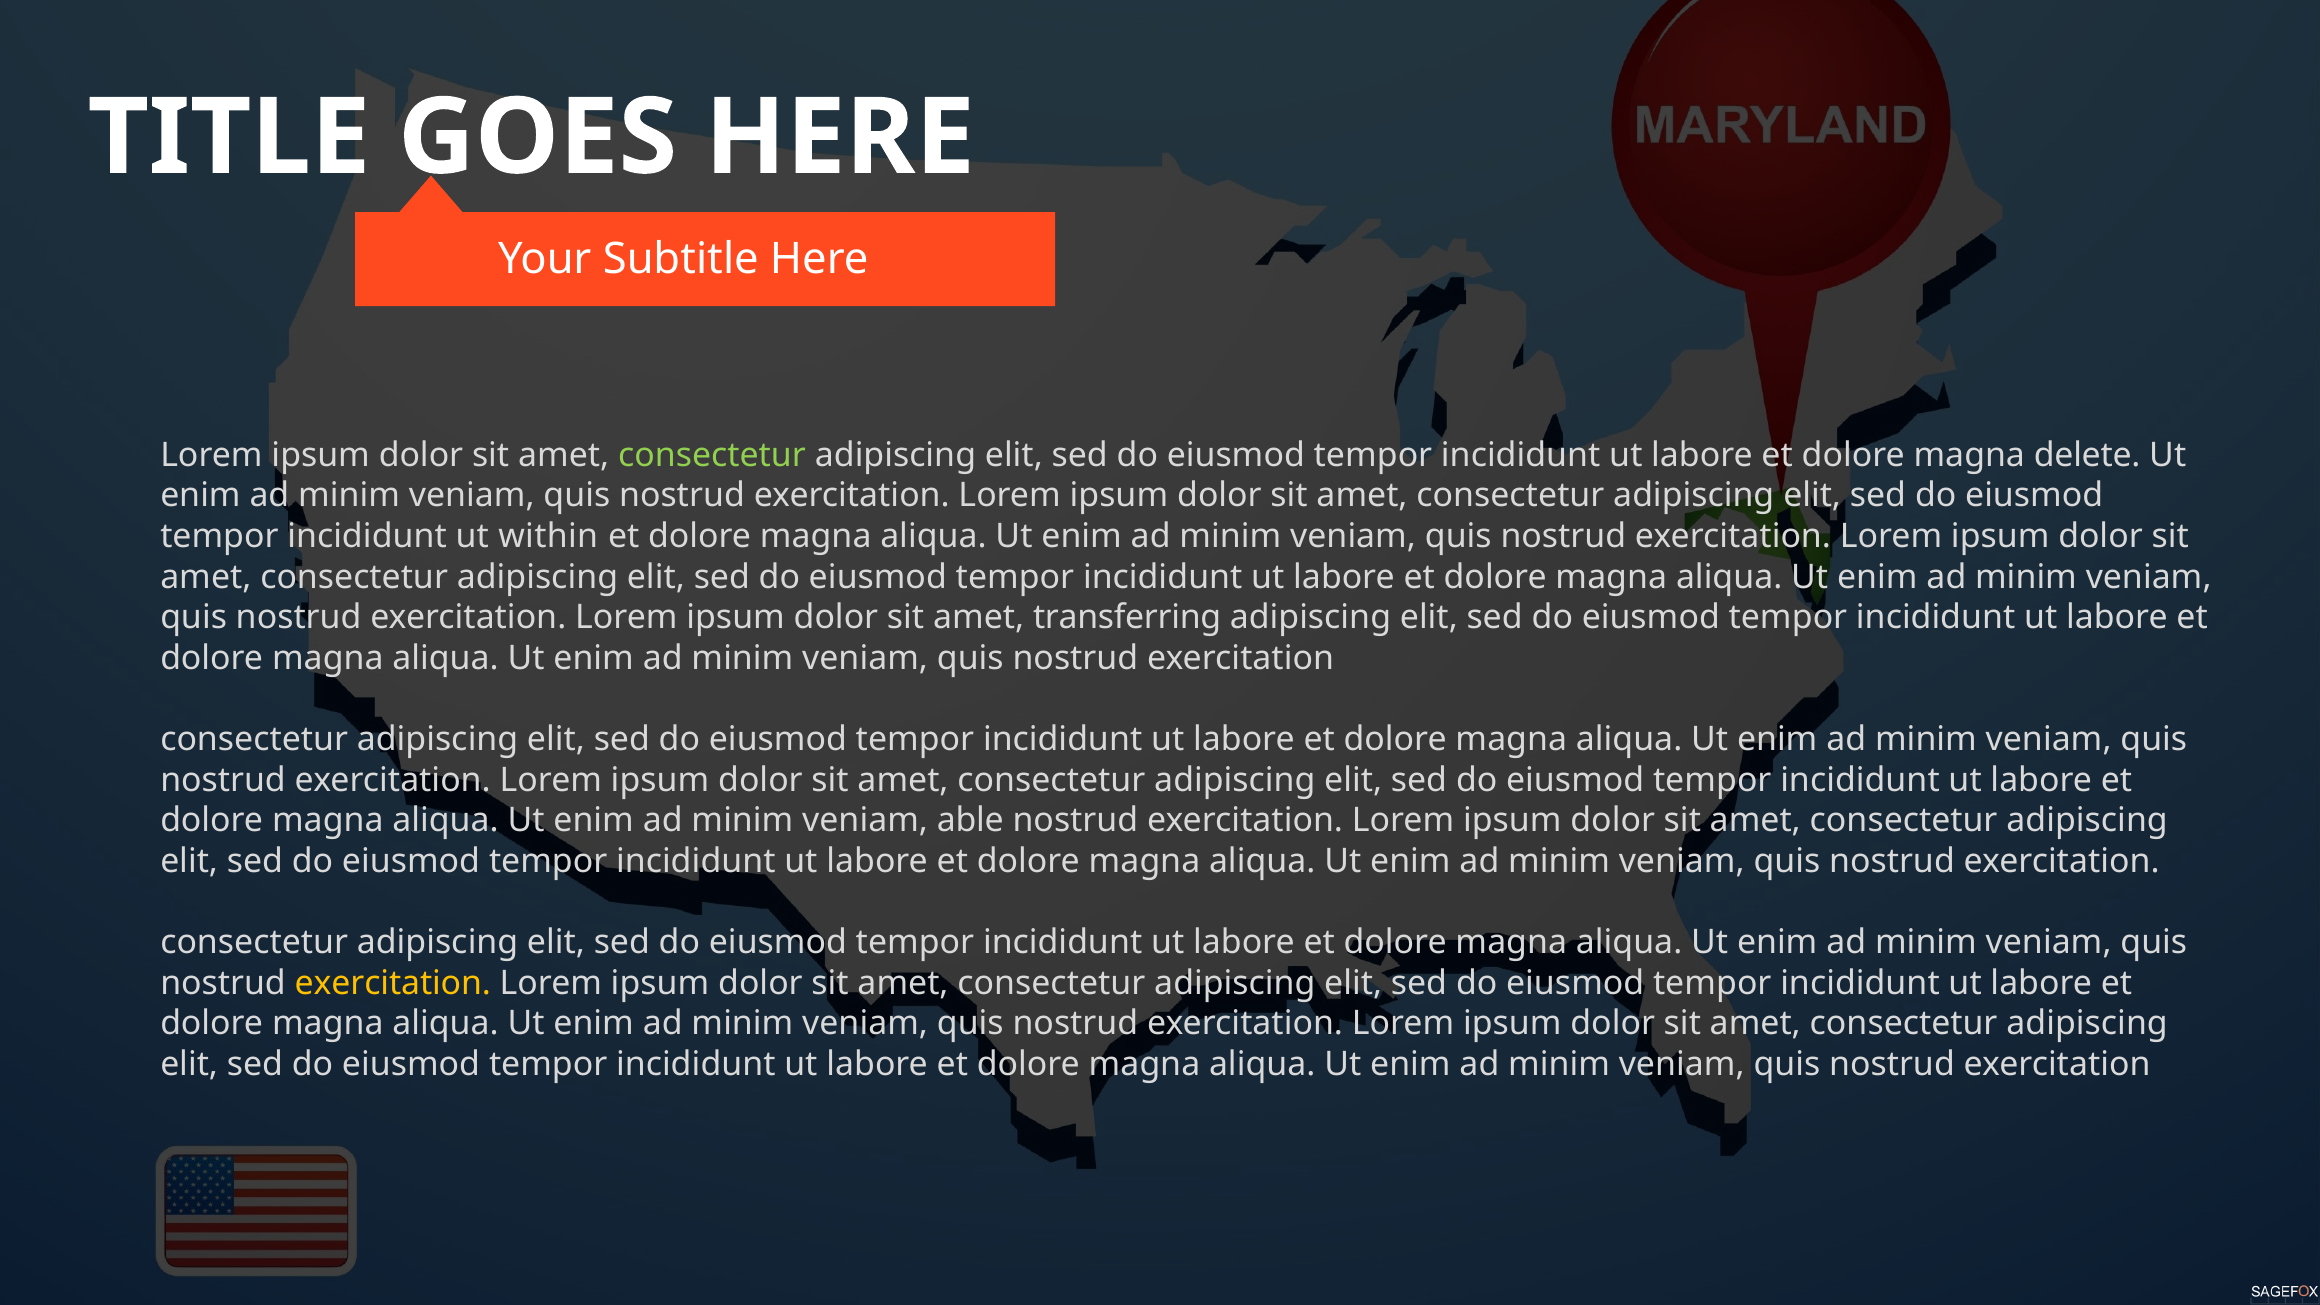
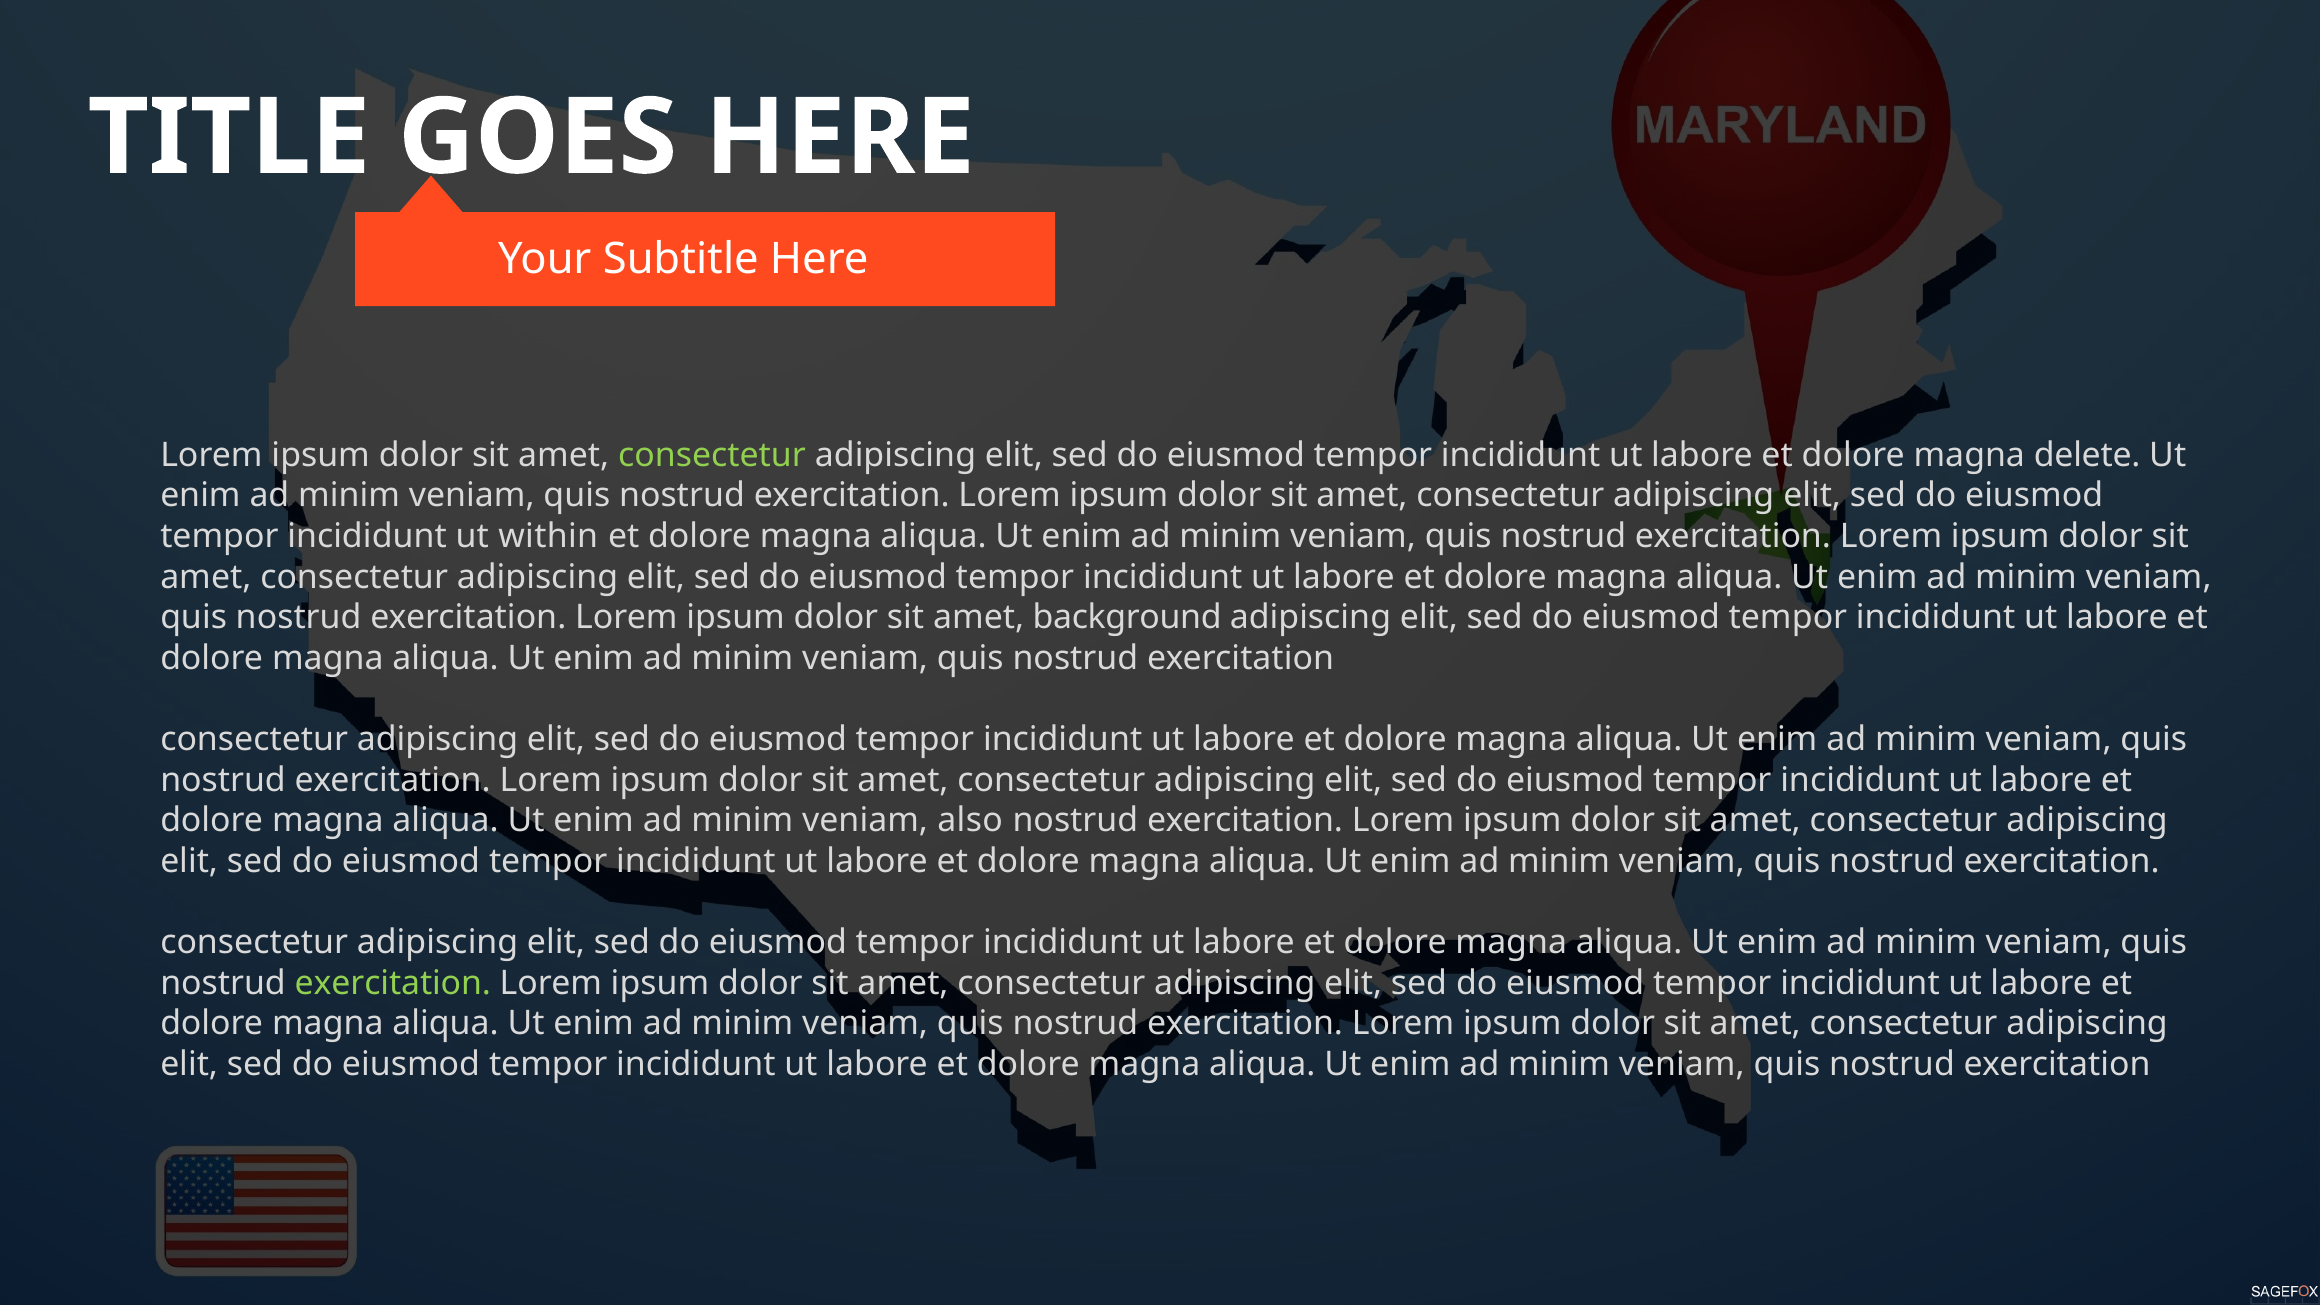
transferring: transferring -> background (1127, 617)
able: able -> also (970, 821)
exercitation colour: yellow -> light green (393, 983)
